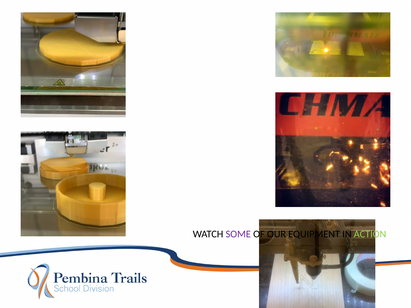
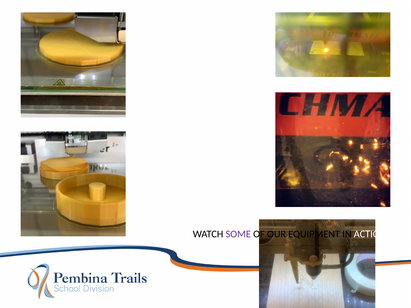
ACTION colour: light green -> white (370, 234)
